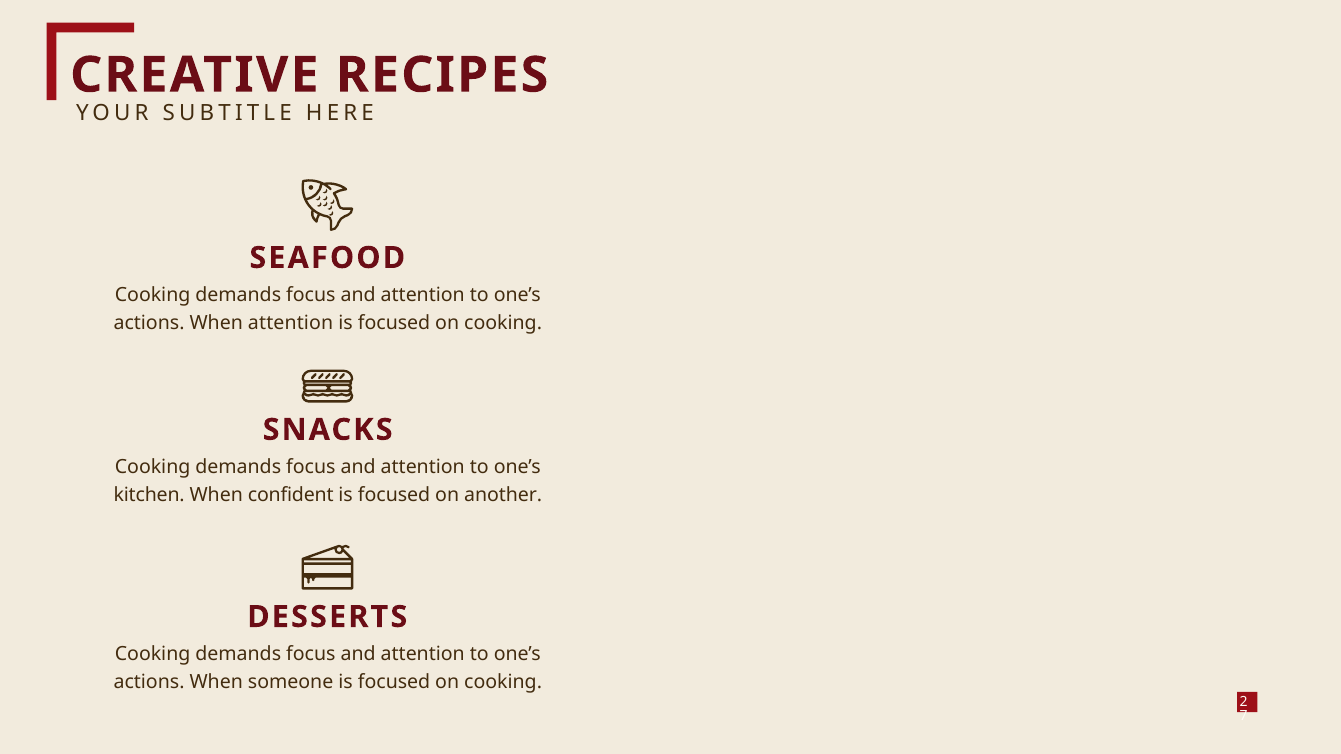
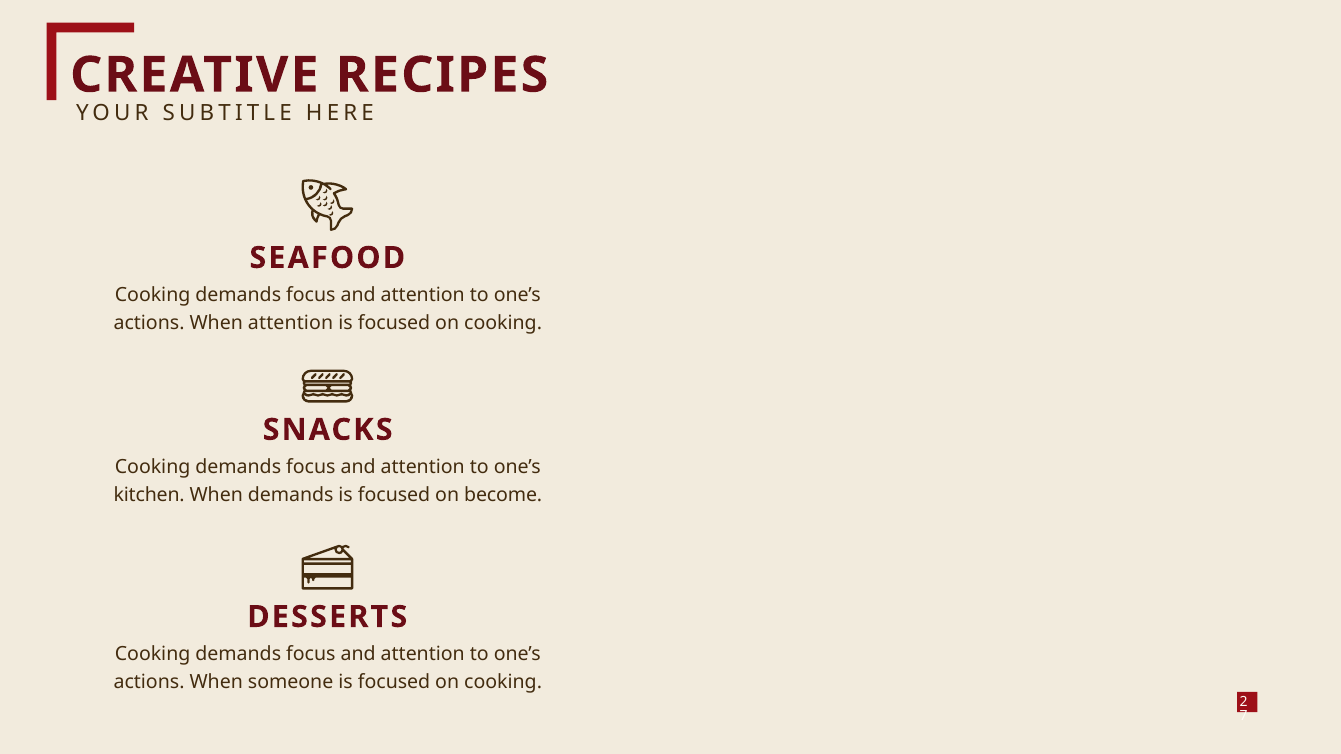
When confident: confident -> demands (291, 495)
another: another -> become (503, 495)
